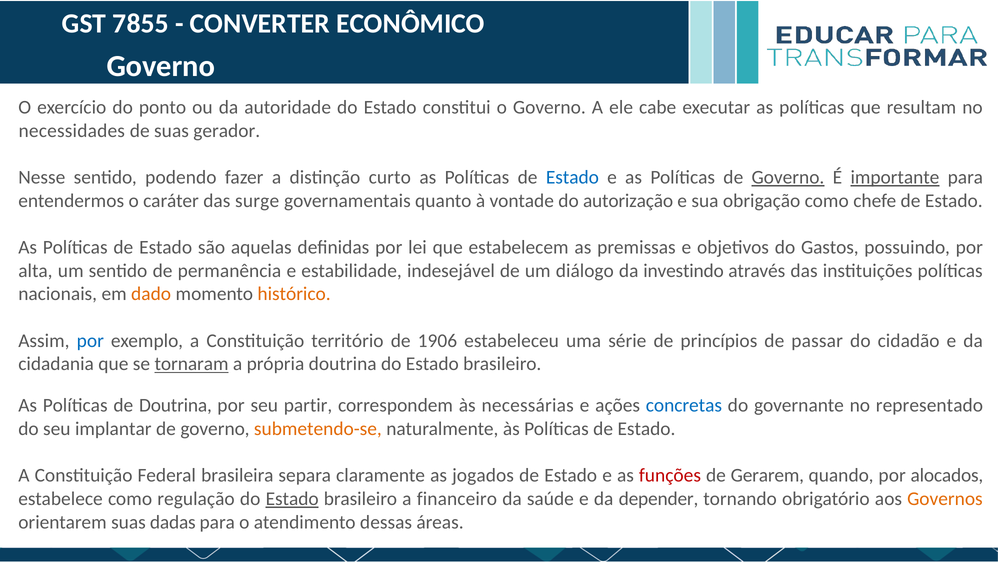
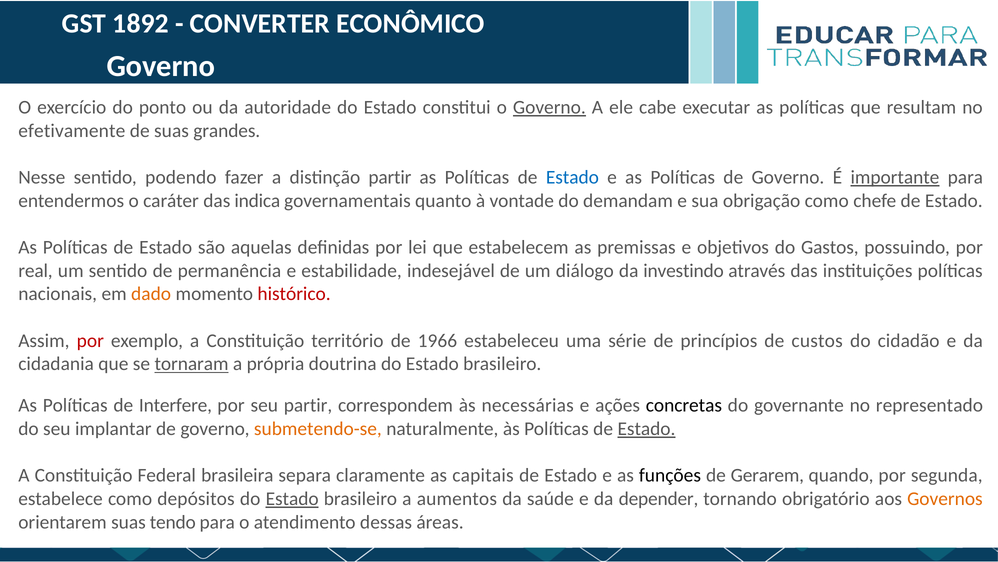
7855: 7855 -> 1892 (141, 23)
Governo underline: none -> present (549, 107)
necessidades: necessidades -> efetivamente (72, 131)
gerador: gerador -> grandes (227, 131)
distinção curto: curto -> partir (390, 177)
Governo underline: present -> none (788, 177)
surge: surge -> indica (257, 201)
autorização: autorização -> demandam (628, 201)
alta: alta -> real (36, 270)
histórico colour: orange -> red (294, 294)
por colour: blue -> red (90, 340)
1906: 1906 -> 1966 (437, 340)
passar: passar -> custos (817, 340)
de Doutrina: Doutrina -> Interfere (175, 405)
concretas colour: blue -> black (684, 405)
Estado underline: none -> present (646, 428)
jogados: jogados -> capitais (483, 475)
funções colour: red -> black (670, 475)
alocados: alocados -> segunda (947, 475)
regulação: regulação -> depósitos (196, 498)
financeiro: financeiro -> aumentos (457, 498)
dadas: dadas -> tendo (173, 522)
